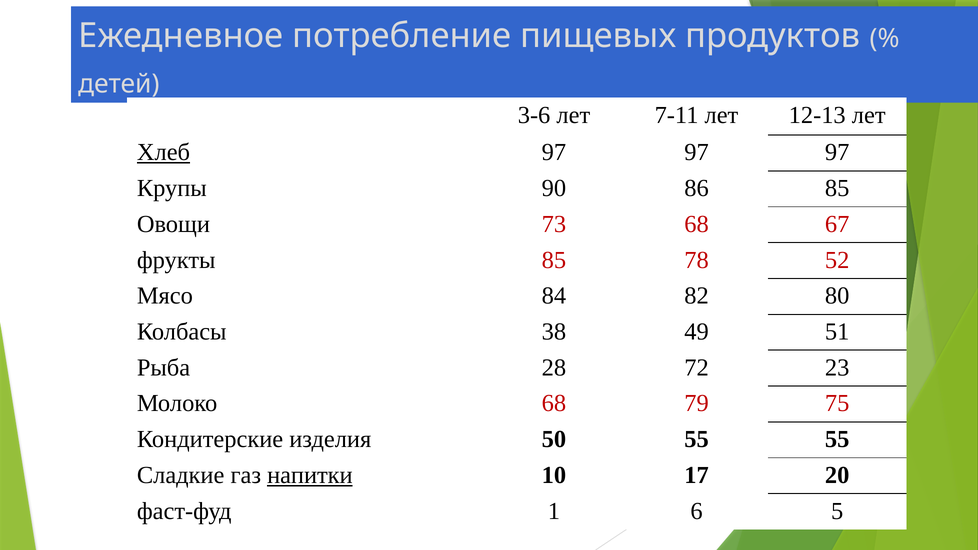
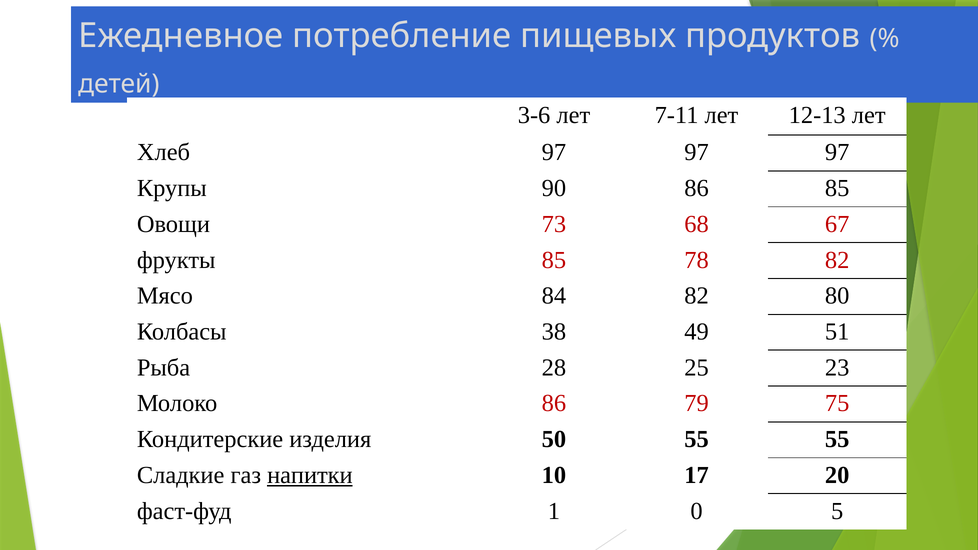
Хлеб underline: present -> none (163, 152)
78 52: 52 -> 82 (837, 260)
72: 72 -> 25 (697, 368)
Молоко 68: 68 -> 86 (554, 403)
6: 6 -> 0 (697, 511)
